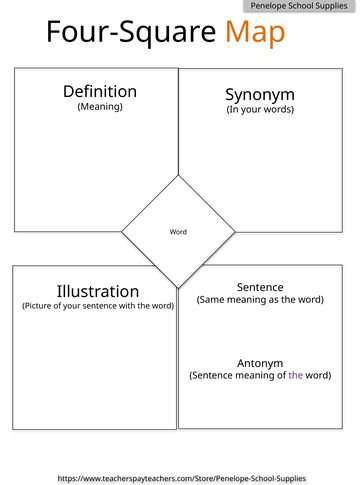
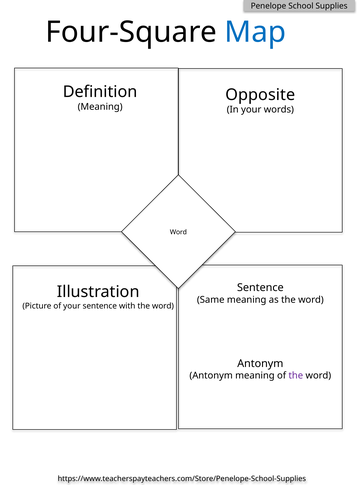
Map colour: orange -> blue (255, 32)
Synonym: Synonym -> Opposite (260, 95)
Sentence: Sentence -> Antonym (211, 376)
